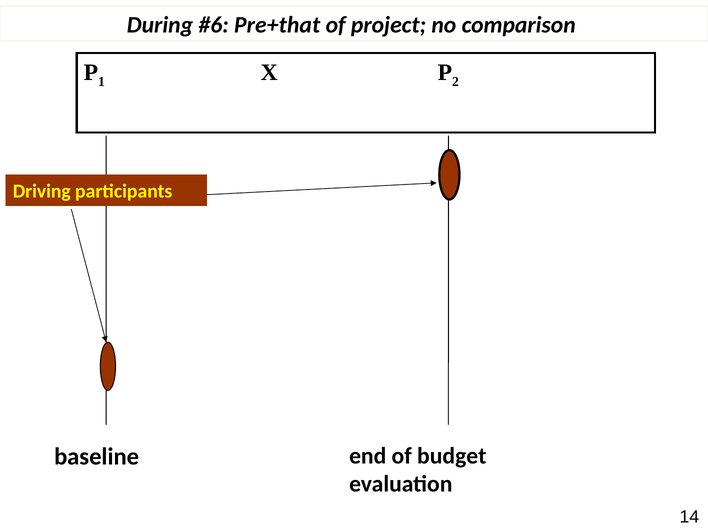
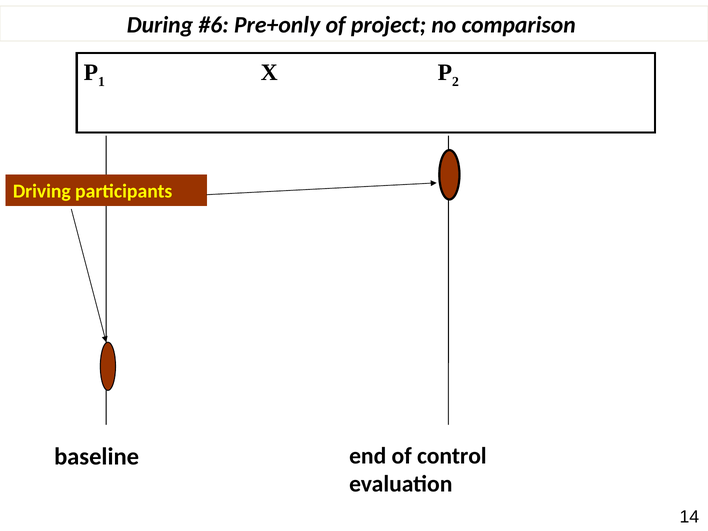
Pre+that: Pre+that -> Pre+only (277, 25)
budget: budget -> control (452, 456)
